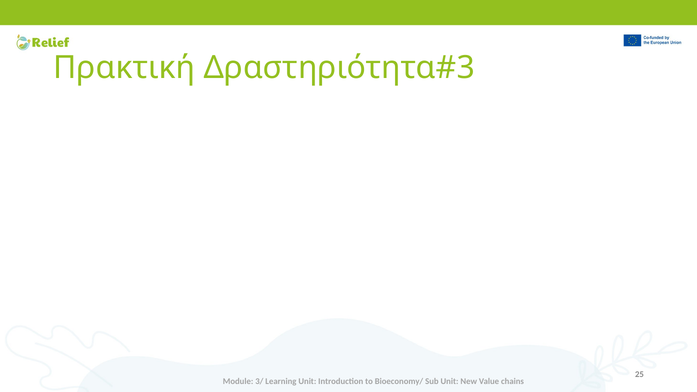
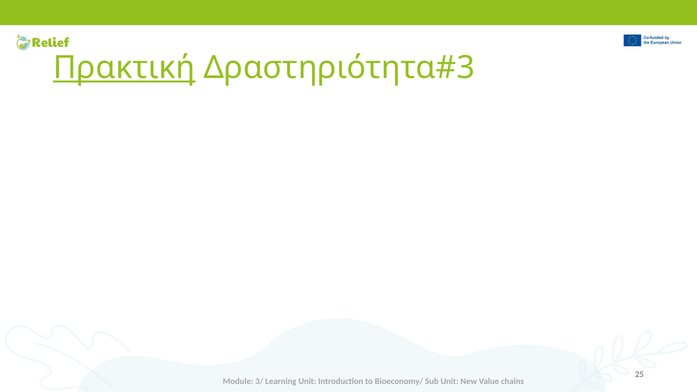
Πρακτική underline: none -> present (124, 68)
